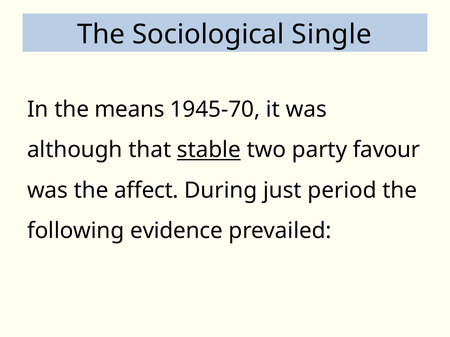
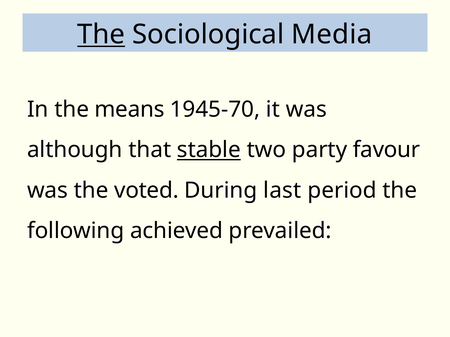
The underline: none -> present (101, 35)
Single: Single -> Media (332, 35)
affect: affect -> voted (146, 191)
just: just -> last (282, 191)
evidence: evidence -> achieved (177, 231)
